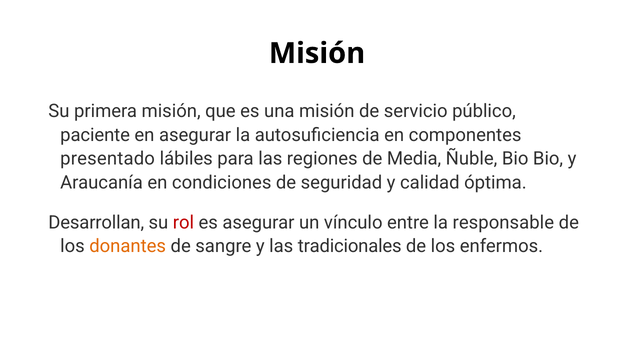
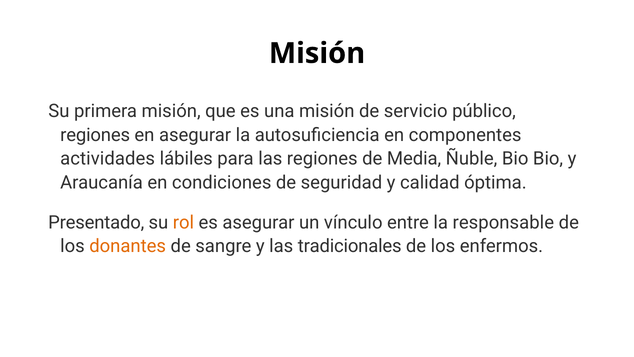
paciente: paciente -> regiones (95, 135)
presentado: presentado -> actividades (108, 159)
Desarrollan: Desarrollan -> Presentado (96, 222)
rol colour: red -> orange (183, 222)
